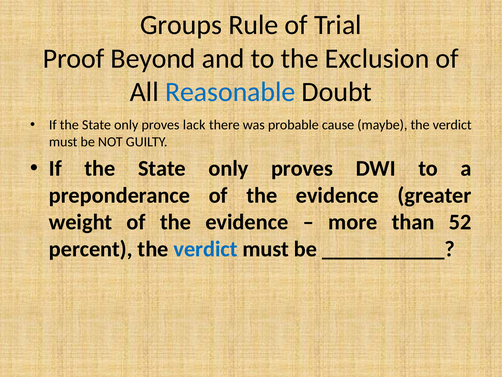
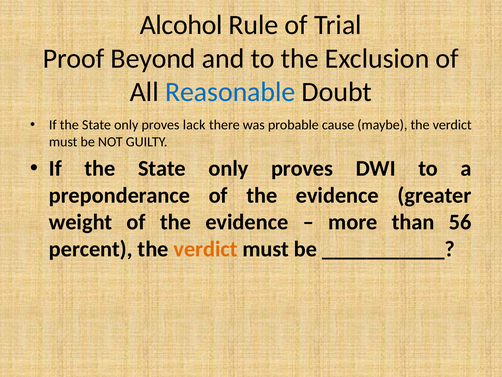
Groups: Groups -> Alcohol (181, 25)
52: 52 -> 56 (460, 222)
verdict colour: blue -> orange (206, 249)
